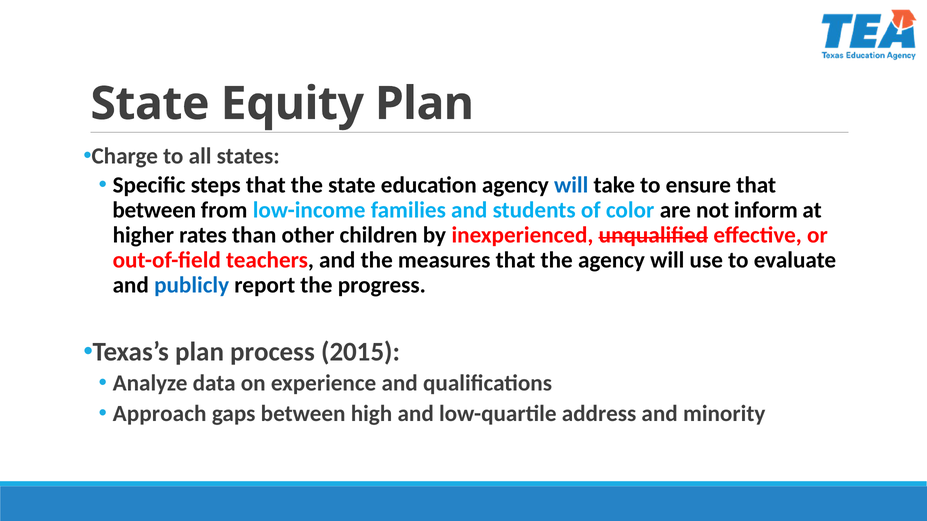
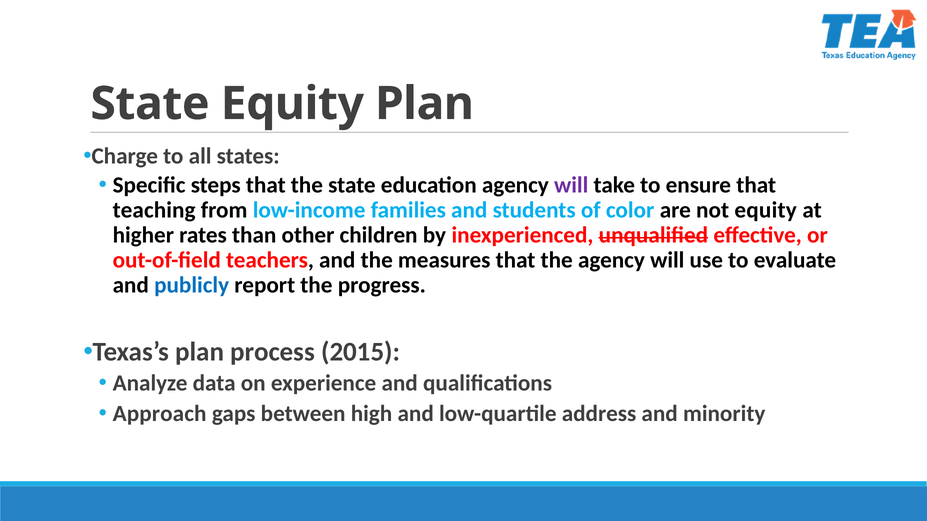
will colour: blue -> purple (571, 185)
between: between -> teaching (154, 210)
not inform: inform -> equity (766, 210)
